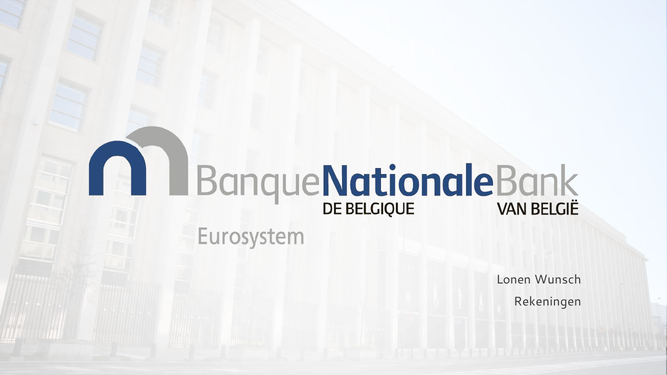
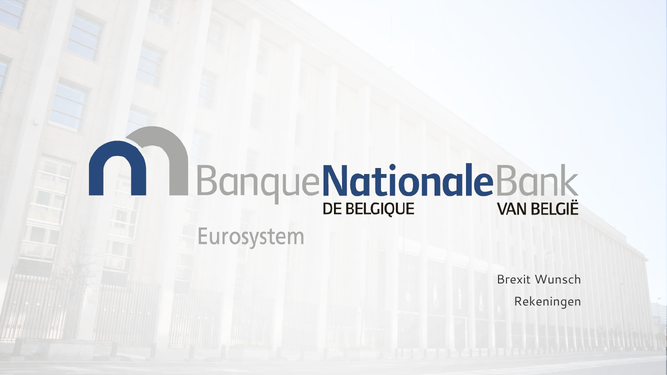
Lonen: Lonen -> Brexit (514, 280)
